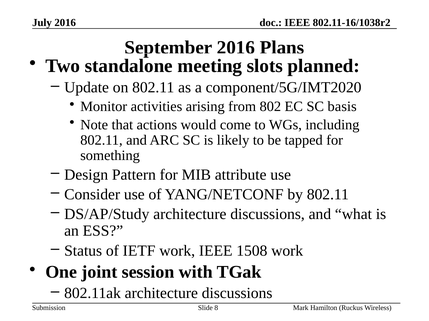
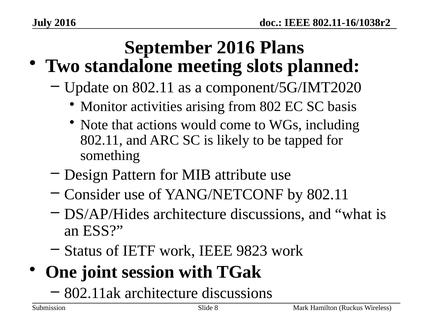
DS/AP/Study: DS/AP/Study -> DS/AP/Hides (107, 215)
1508: 1508 -> 9823 (252, 251)
